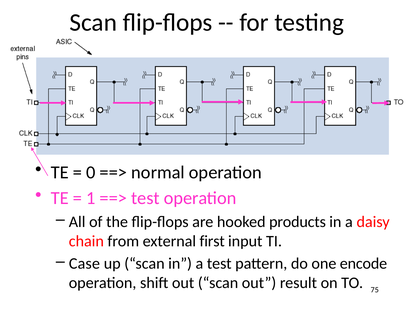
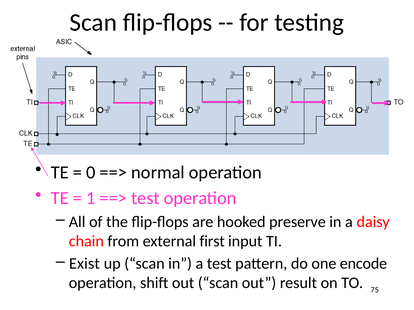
products: products -> preserve (297, 222)
Case: Case -> Exist (84, 264)
